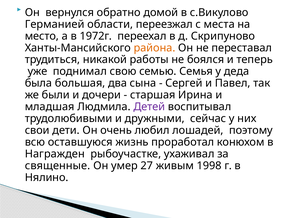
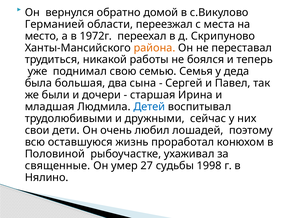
Детей colour: purple -> blue (149, 107)
Награжден: Награжден -> Половиной (55, 154)
живым: живым -> судьбы (175, 166)
